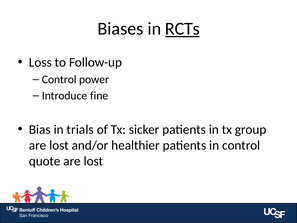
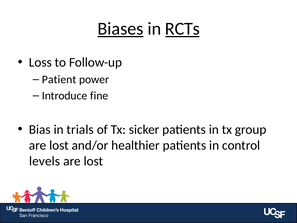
Biases underline: none -> present (120, 29)
Control: Control -> Patient (59, 79)
quote: quote -> levels (45, 161)
